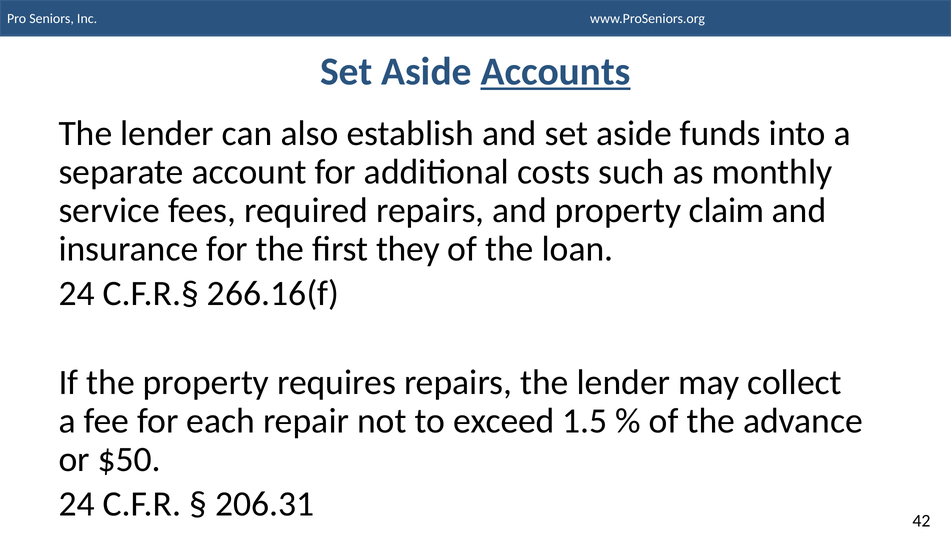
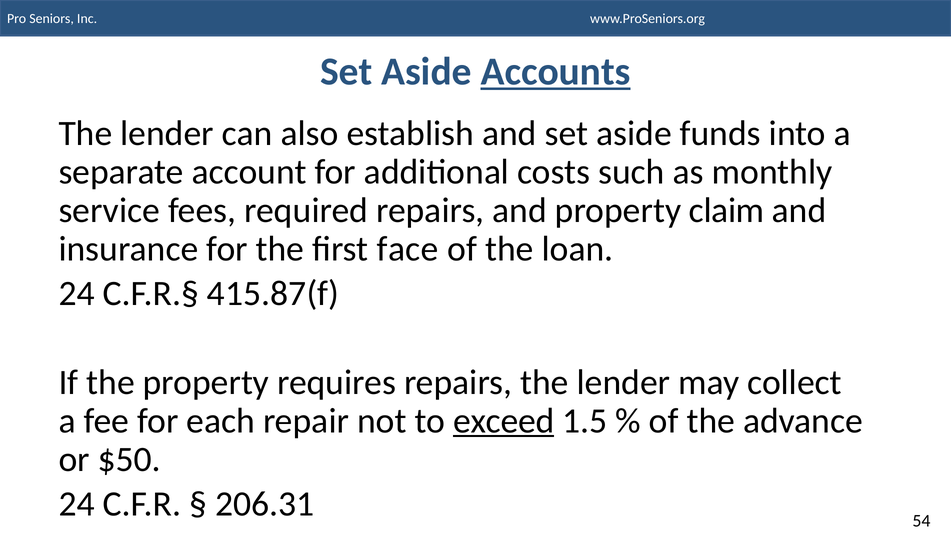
they: they -> face (408, 249)
266.16(f: 266.16(f -> 415.87(f (273, 293)
exceed underline: none -> present (504, 421)
42: 42 -> 54 (921, 521)
